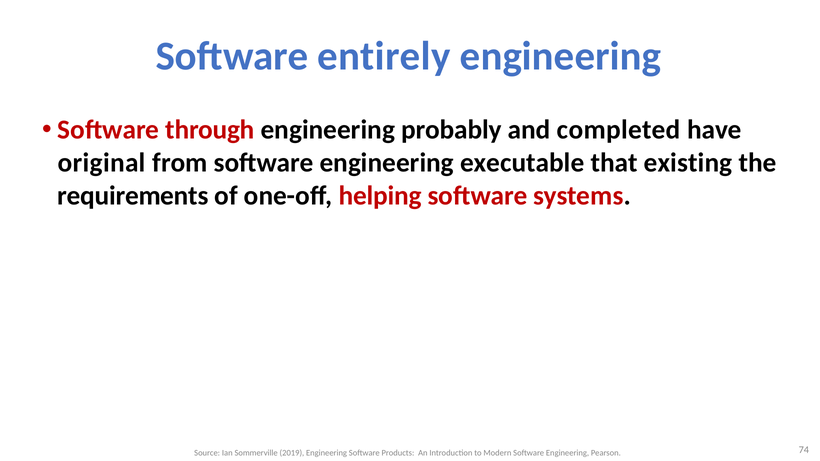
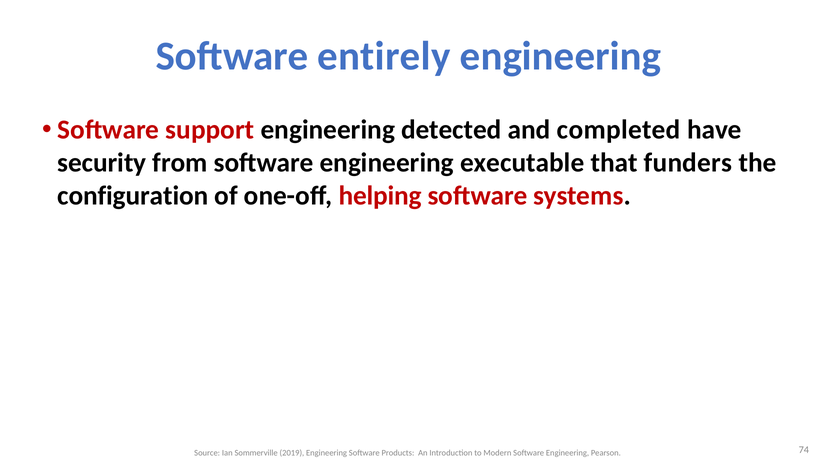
through: through -> support (210, 130)
probably: probably -> detected (451, 130)
original: original -> security (102, 163)
existing: existing -> funders (688, 163)
requirements: requirements -> configuration (133, 196)
